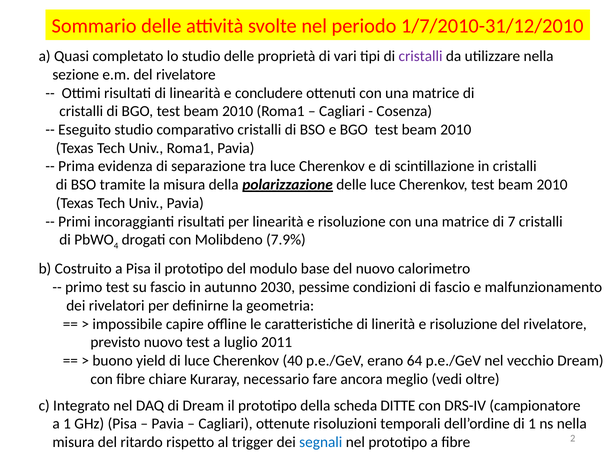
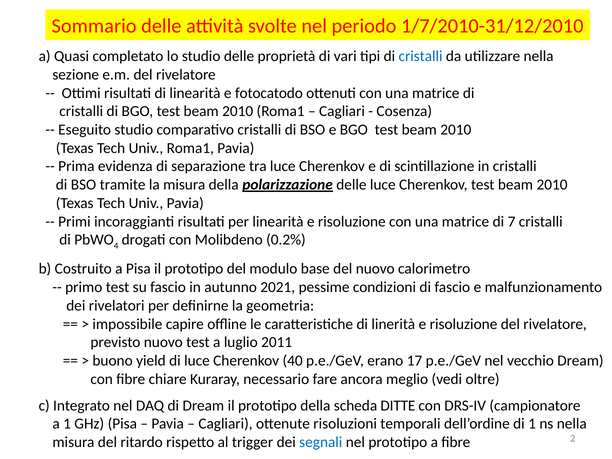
cristalli colour: purple -> blue (421, 56)
concludere: concludere -> fotocatodo (269, 93)
7.9%: 7.9% -> 0.2% (286, 240)
2030: 2030 -> 2021 (278, 287)
64: 64 -> 17 (415, 361)
